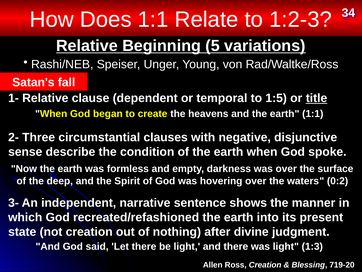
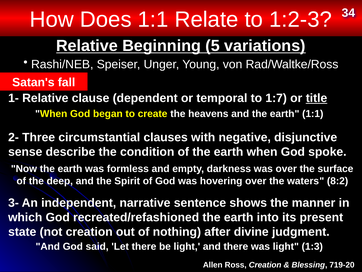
1:5: 1:5 -> 1:7 (276, 98)
0:2: 0:2 -> 8:2 (338, 181)
